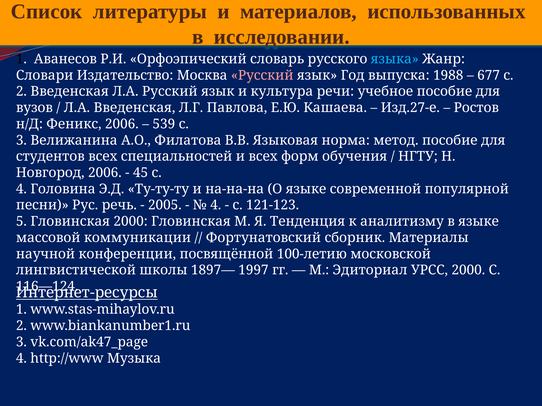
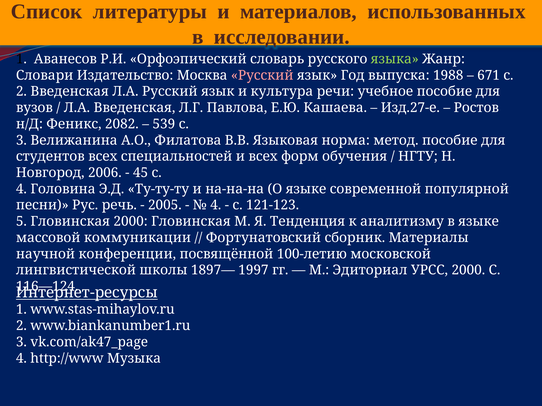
языка colour: light blue -> light green (395, 59)
677: 677 -> 671 (489, 75)
Феникс 2006: 2006 -> 2082 (122, 124)
